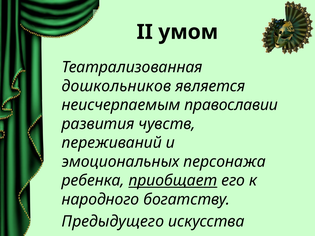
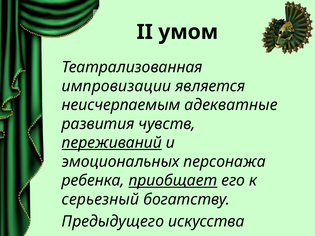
дошкольников: дошкольников -> импровизации (116, 86)
православии: православии -> адекватные (231, 105)
переживаний underline: none -> present (112, 143)
народного: народного -> серьезный (100, 200)
